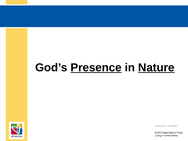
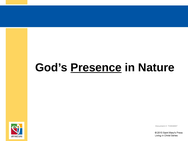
Nature underline: present -> none (156, 68)
